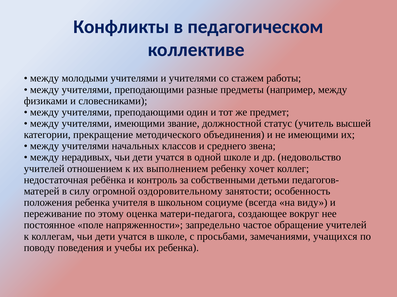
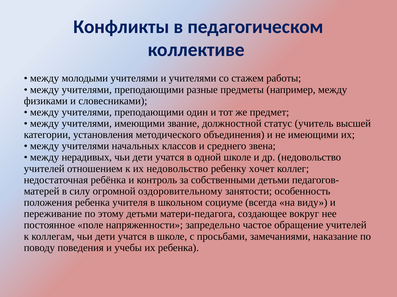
прекращение: прекращение -> установления (103, 135)
их выполнением: выполнением -> недовольство (177, 169)
этому оценка: оценка -> детьми (142, 214)
учащихся: учащихся -> наказание (335, 237)
